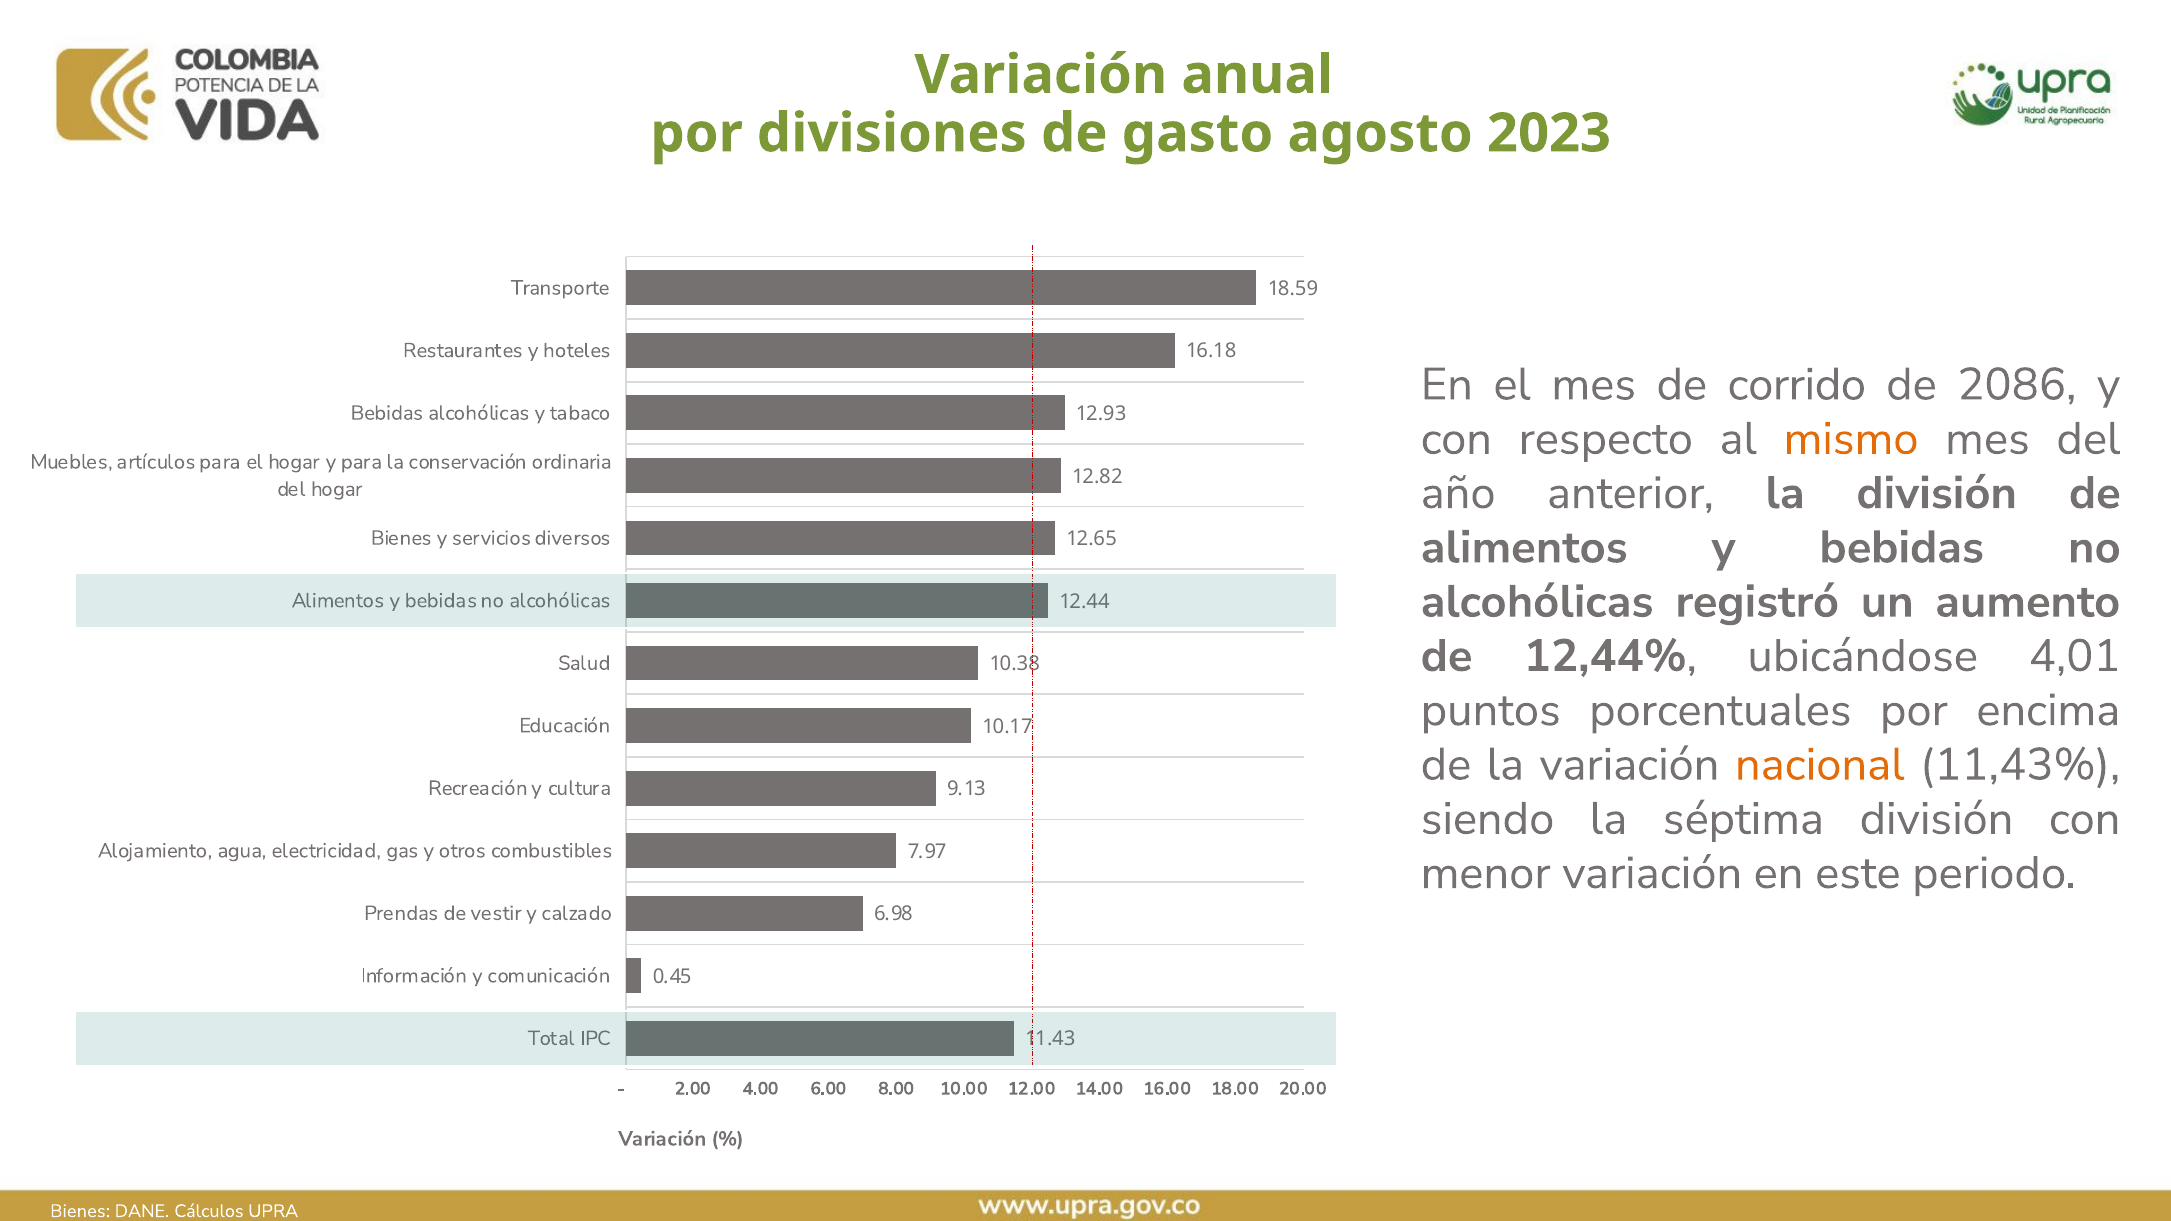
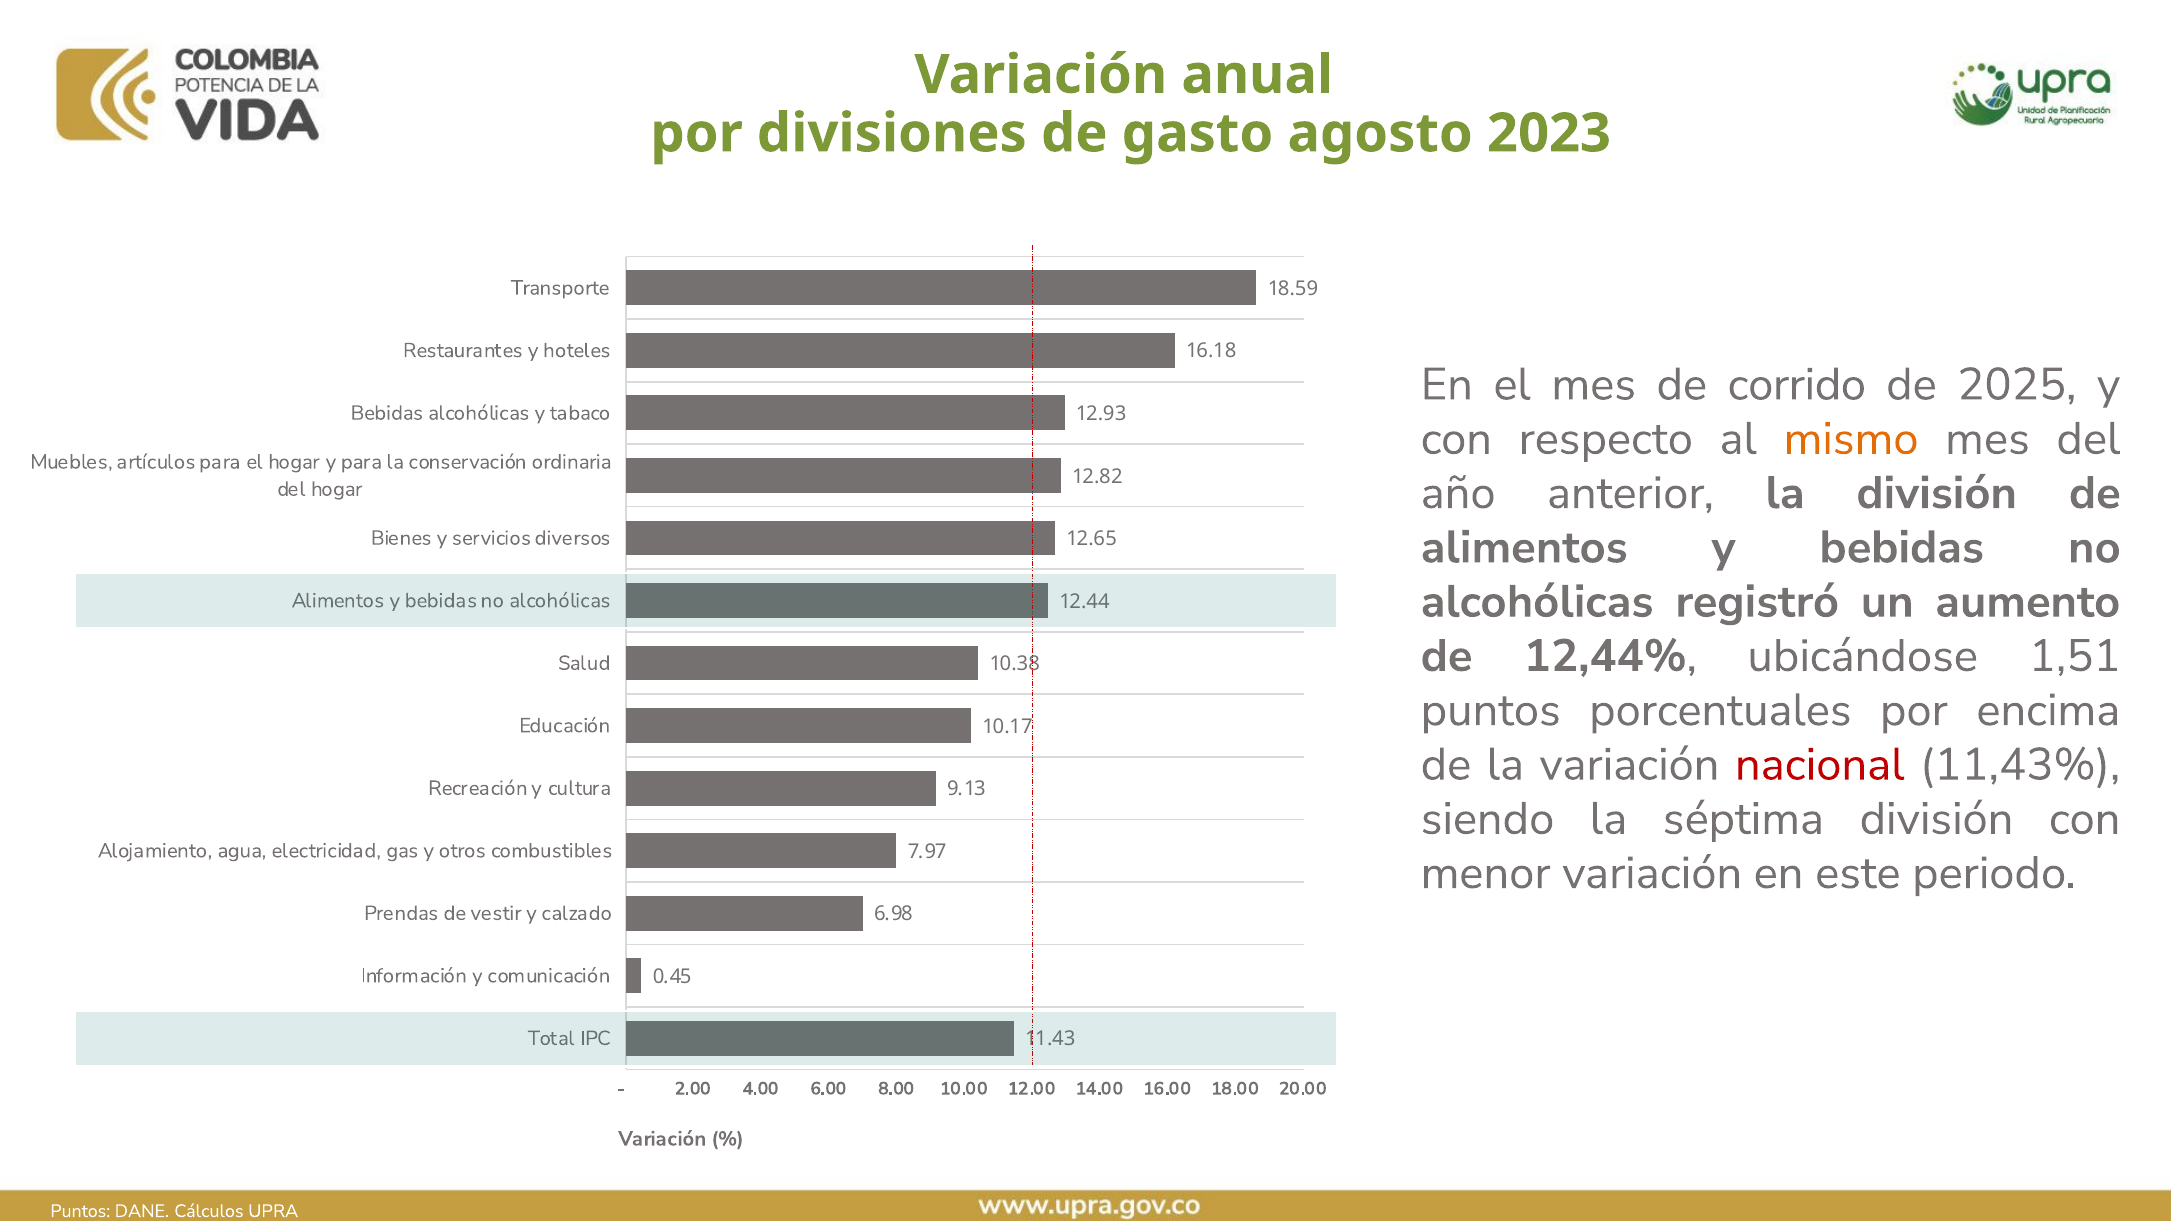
2086: 2086 -> 2025 (2017, 385)
4,01: 4,01 -> 1,51 (2075, 656)
nacional colour: orange -> red (1820, 765)
Bienes: Bienes -> Puntos (80, 1211)
